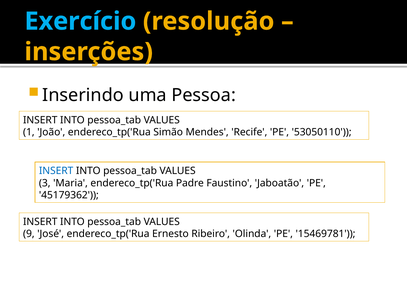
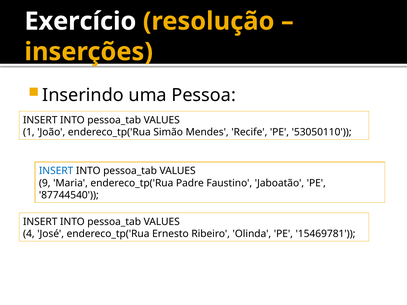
Exercício colour: light blue -> white (80, 21)
3: 3 -> 9 (45, 183)
45179362: 45179362 -> 87744540 (69, 195)
9: 9 -> 4 (29, 234)
